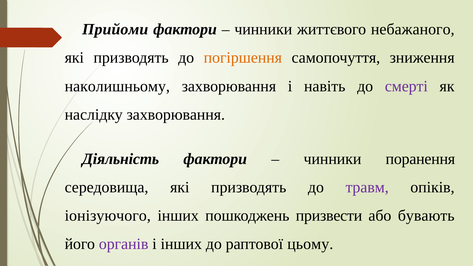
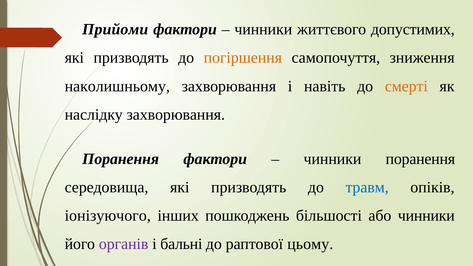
небажаного: небажаного -> допустимих (413, 29)
смерті colour: purple -> orange (406, 86)
Діяльність: Діяльність -> Поранення (121, 159)
травм colour: purple -> blue (367, 187)
призвести: призвести -> більшості (329, 216)
або бувають: бувають -> чинники (426, 216)
і інших: інших -> бальні (181, 244)
